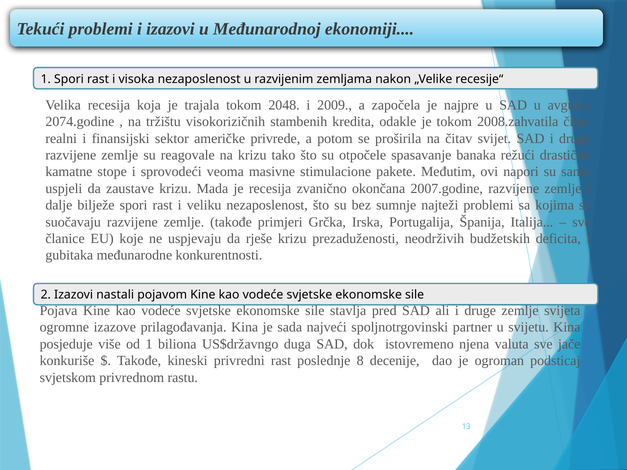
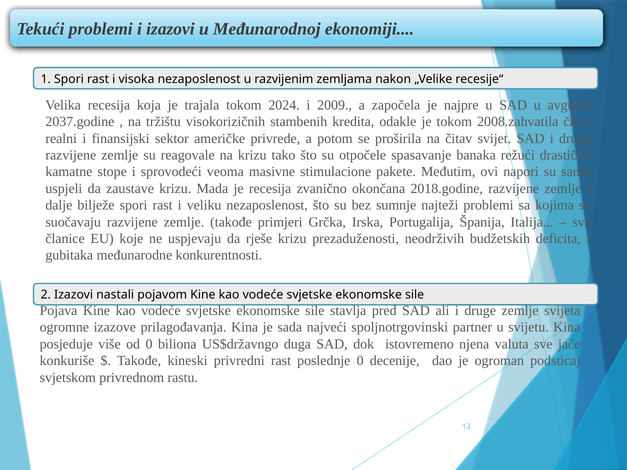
2048: 2048 -> 2024 (284, 105)
2074.godine: 2074.godine -> 2037.godine (80, 122)
2007.godine: 2007.godine -> 2018.godine (447, 189)
od 1: 1 -> 0 (149, 344)
poslednje 8: 8 -> 0 (360, 361)
